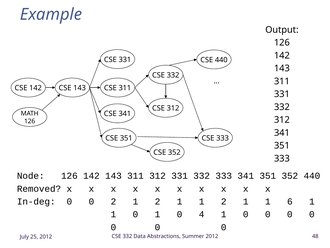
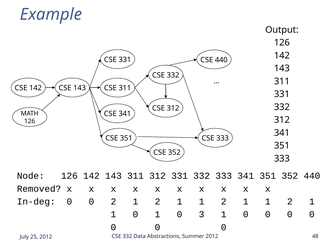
6: 6 -> 2 (290, 201)
4: 4 -> 3 (202, 214)
